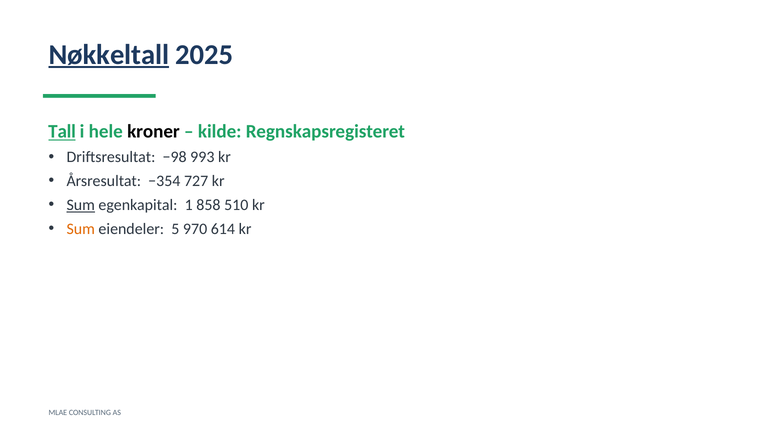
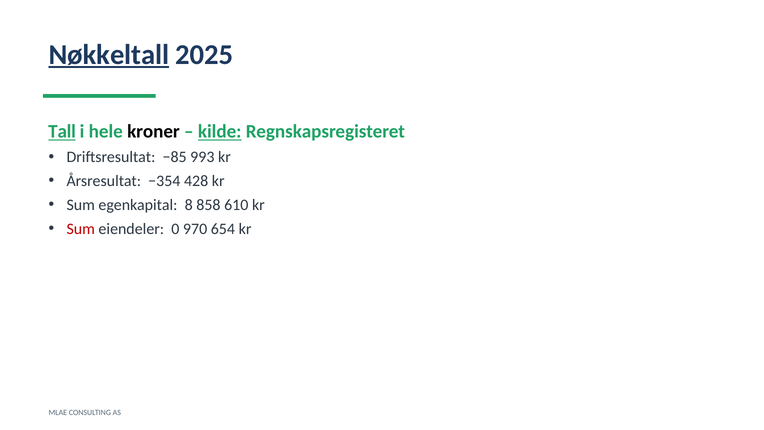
kilde underline: none -> present (220, 132)
−98: −98 -> −85 (175, 157)
727: 727 -> 428 (196, 181)
Sum underline: present -> none (81, 205)
1: 1 -> 8 (189, 205)
510: 510 -> 610 (236, 205)
Sum colour: orange -> red (81, 229)
5: 5 -> 0 (175, 229)
614: 614 -> 654 (223, 229)
